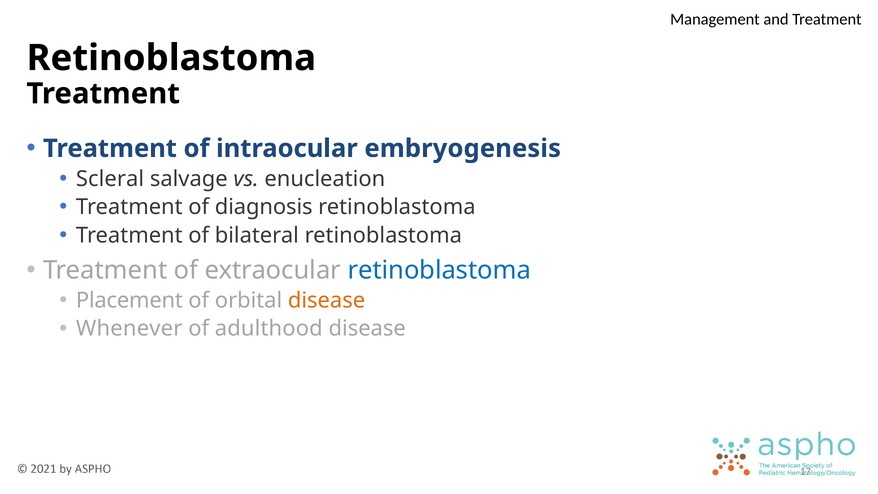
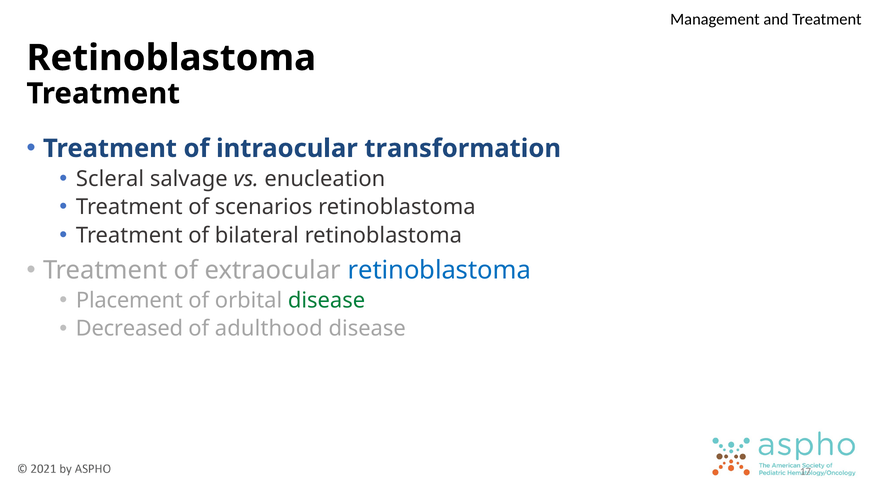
embryogenesis: embryogenesis -> transformation (463, 148)
diagnosis: diagnosis -> scenarios (264, 207)
disease colour: orange -> green (327, 300)
Whenever: Whenever -> Decreased (129, 329)
